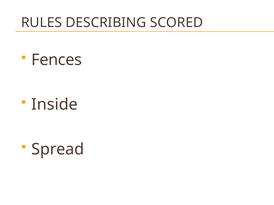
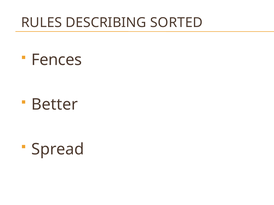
SCORED: SCORED -> SORTED (176, 23)
Inside: Inside -> Better (55, 105)
